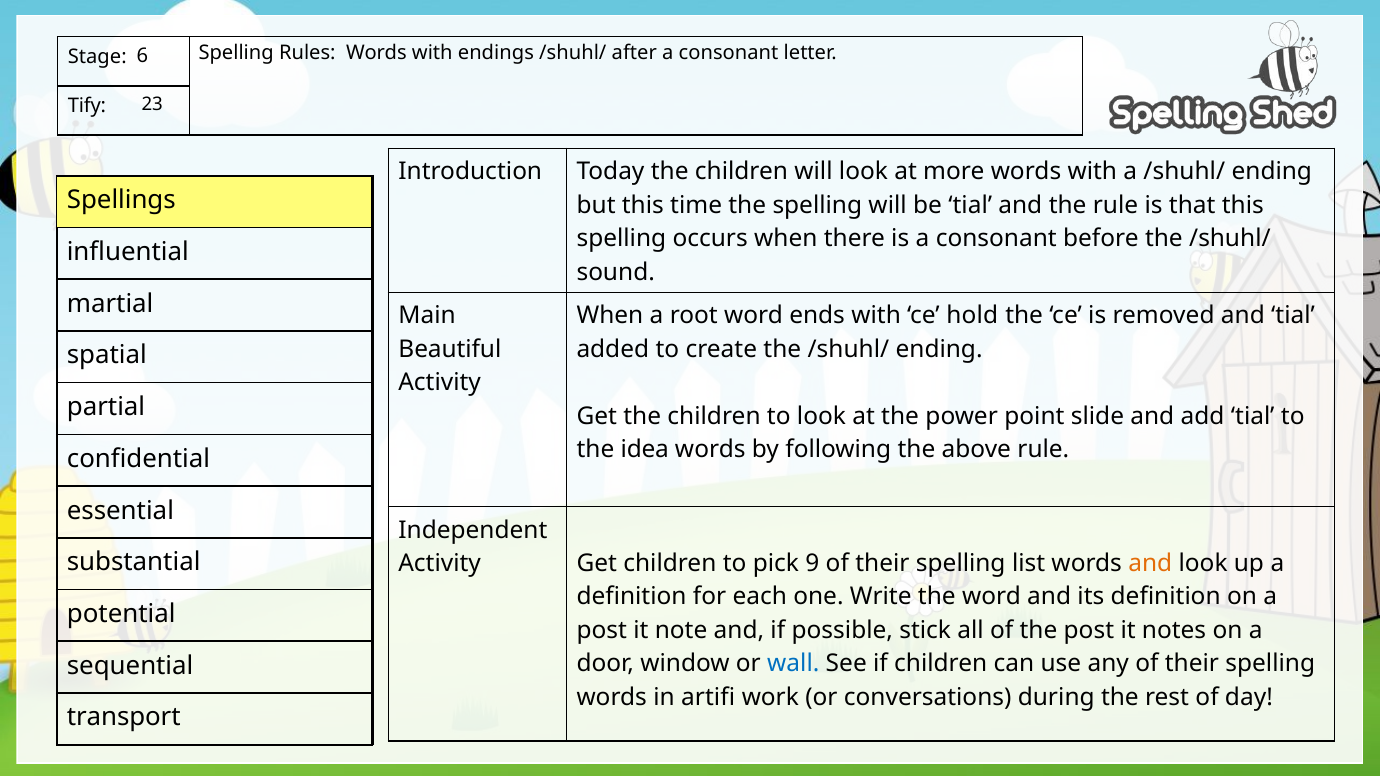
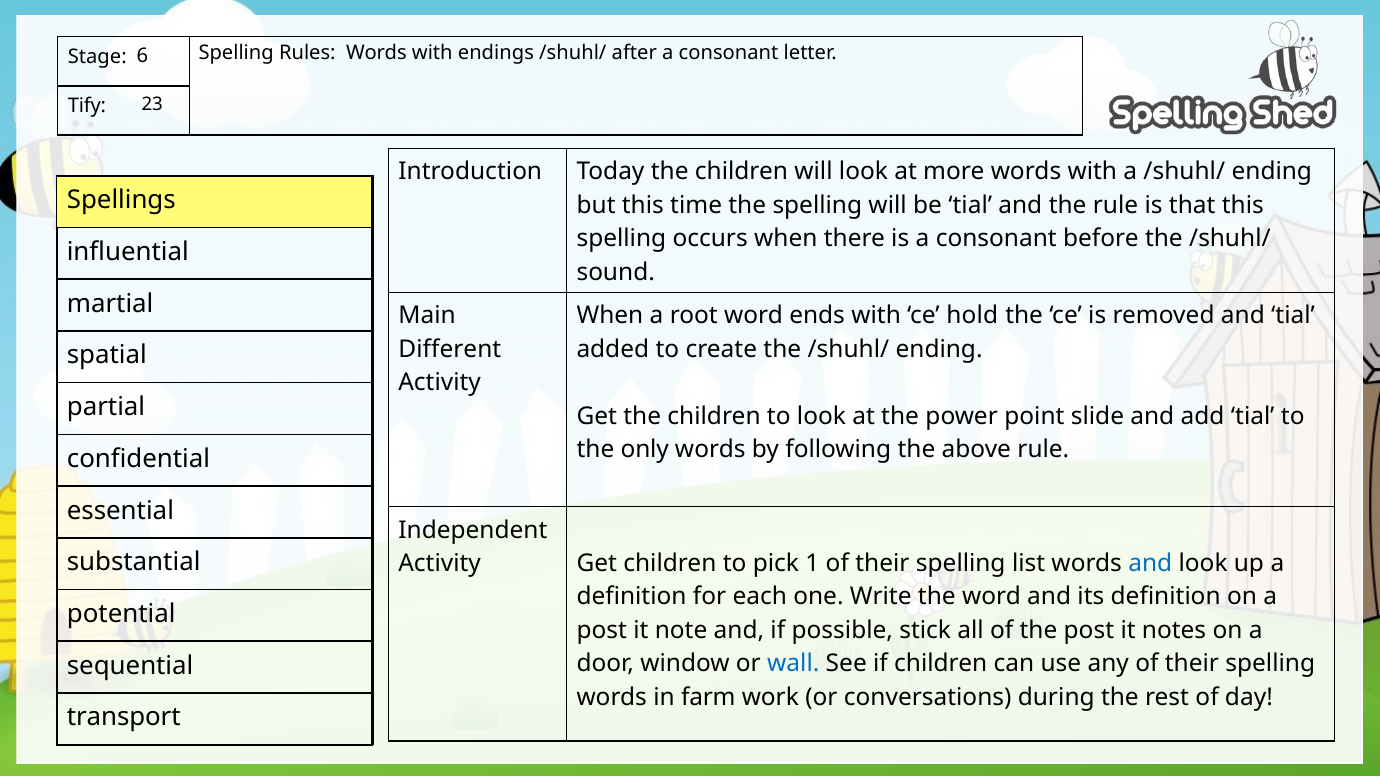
Beautiful: Beautiful -> Different (450, 349)
idea: idea -> only (645, 450)
9: 9 -> 1 (812, 564)
and colour: orange -> blue (1150, 564)
artifi: artifi -> farm (708, 697)
